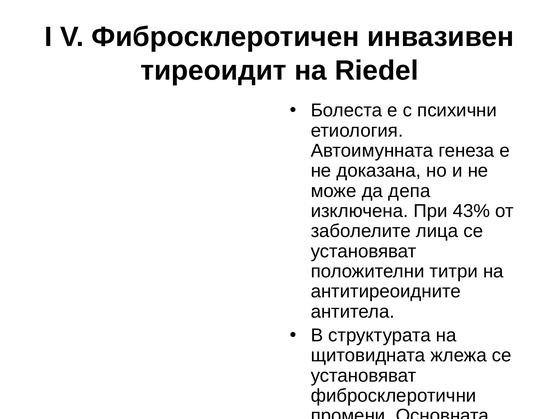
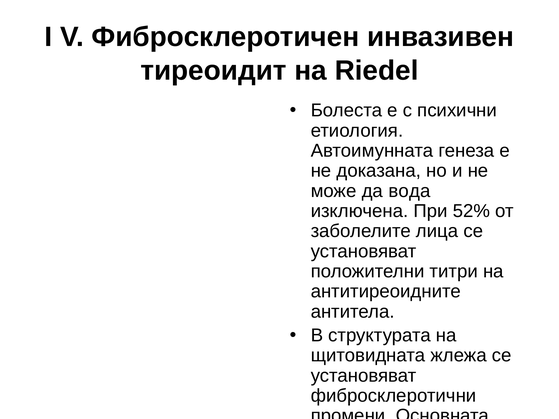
депа: депа -> вода (409, 191)
43%: 43% -> 52% (471, 211)
